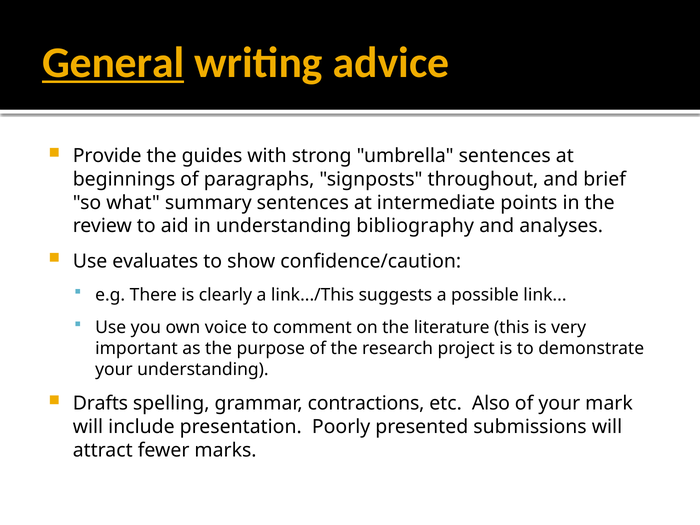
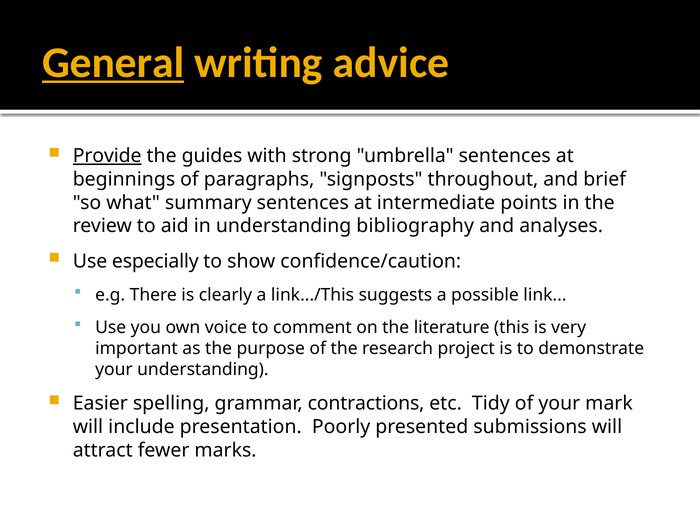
Provide underline: none -> present (107, 156)
evaluates: evaluates -> especially (155, 261)
Drafts: Drafts -> Easier (100, 403)
Also: Also -> Tidy (491, 403)
